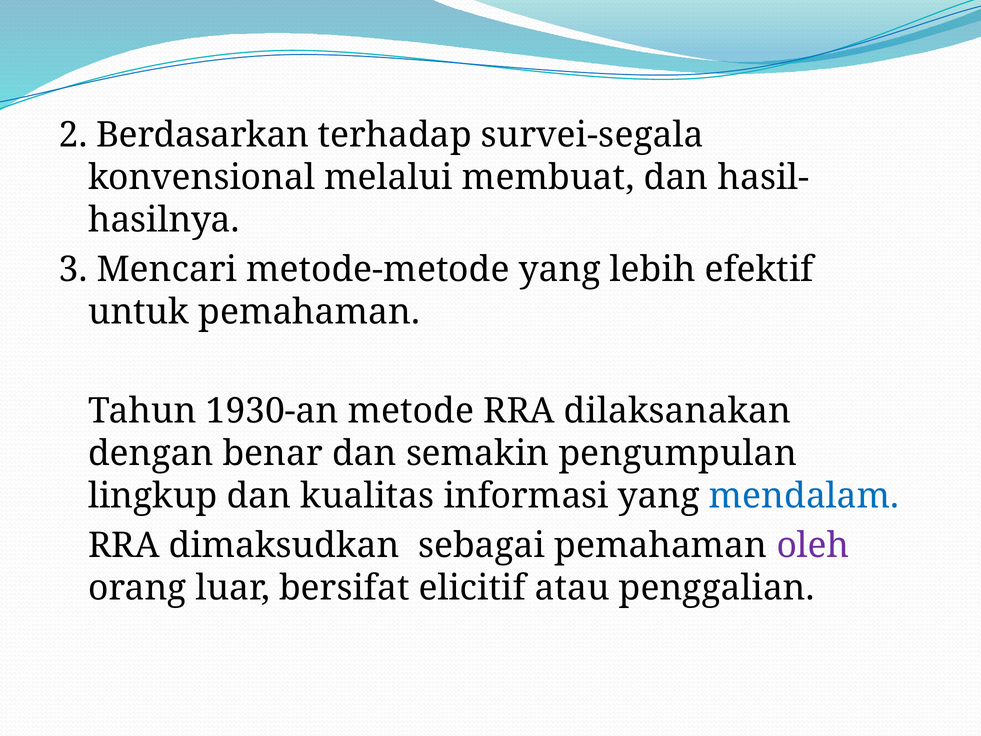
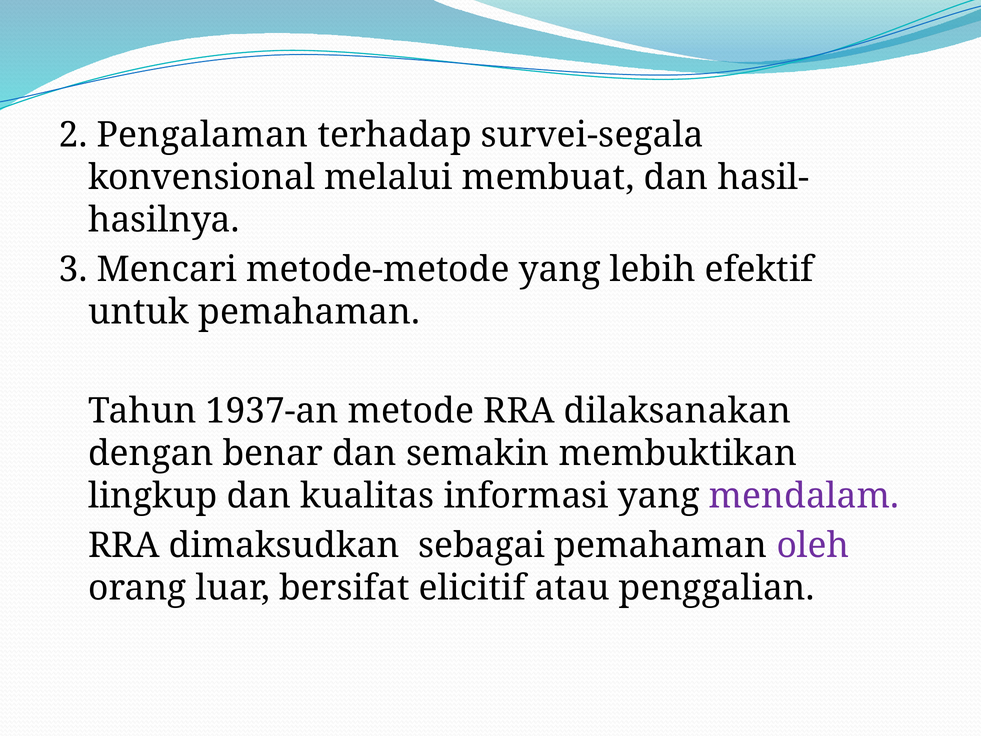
Berdasarkan: Berdasarkan -> Pengalaman (202, 135)
1930-an: 1930-an -> 1937-an (272, 411)
pengumpulan: pengumpulan -> membuktikan (678, 454)
mendalam colour: blue -> purple (804, 496)
